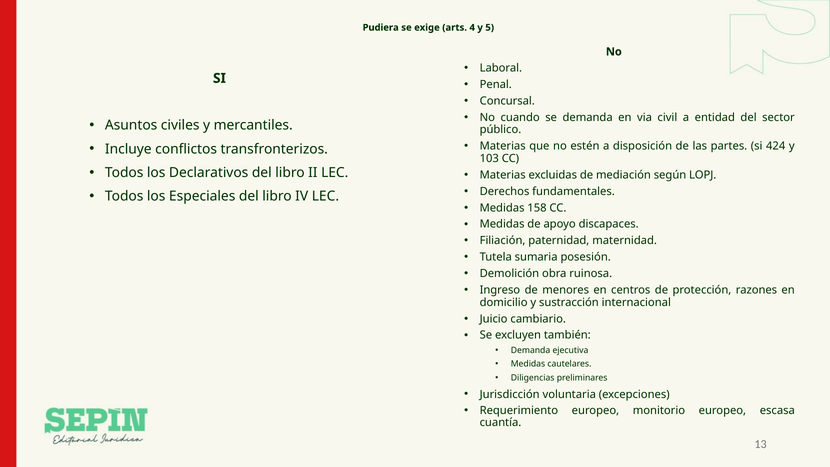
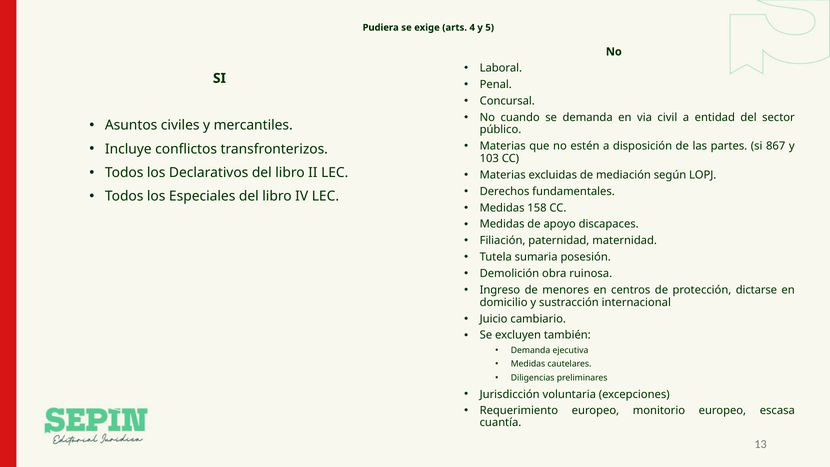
424: 424 -> 867 (776, 146)
razones: razones -> dictarse (756, 290)
